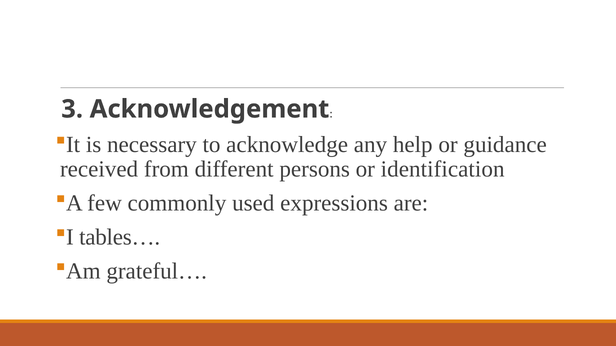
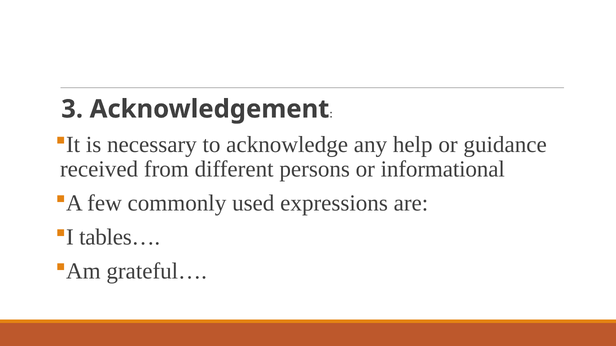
identification: identification -> informational (443, 170)
